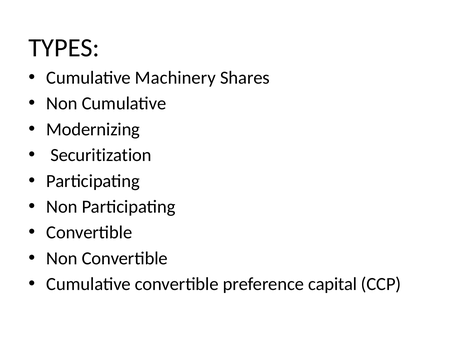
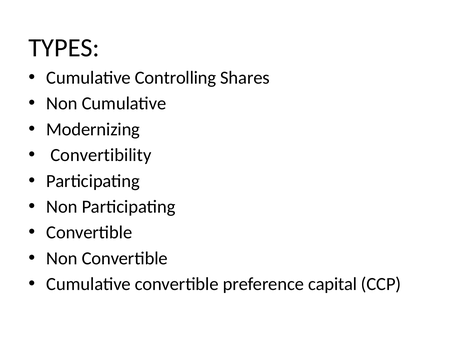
Machinery: Machinery -> Controlling (176, 78)
Securitization: Securitization -> Convertibility (101, 155)
